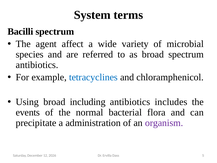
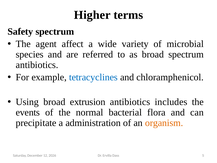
System: System -> Higher (92, 15)
Bacilli: Bacilli -> Safety (20, 32)
including: including -> extrusion (88, 102)
organism colour: purple -> orange (164, 123)
